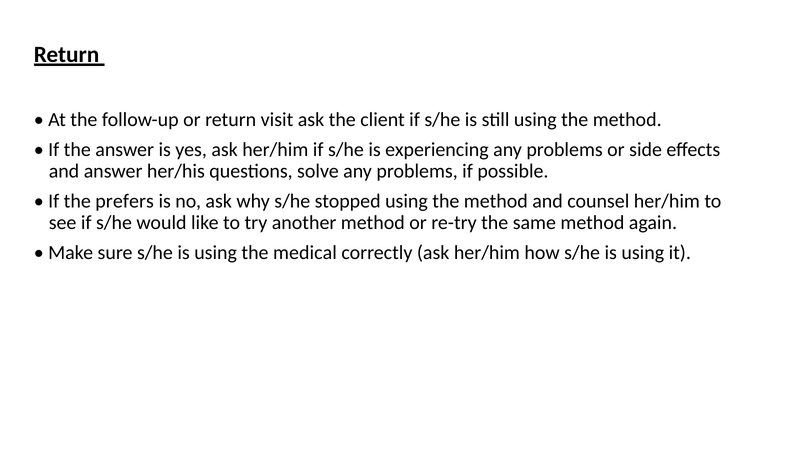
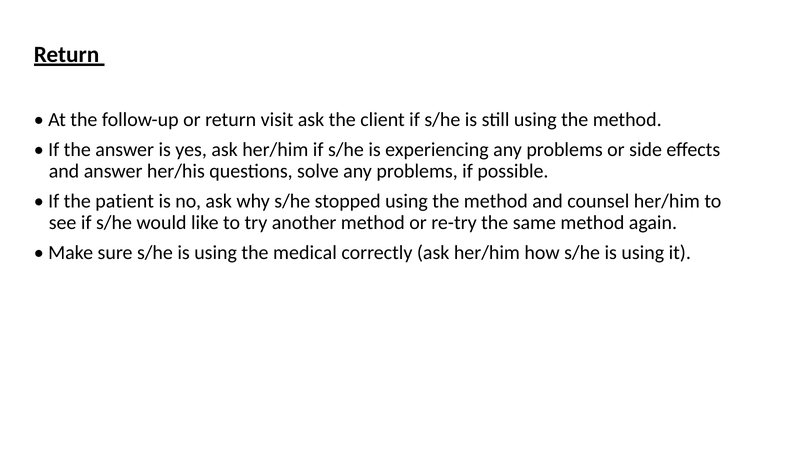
prefers: prefers -> patient (125, 201)
